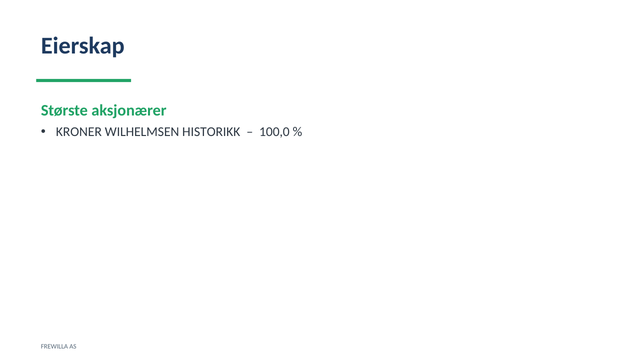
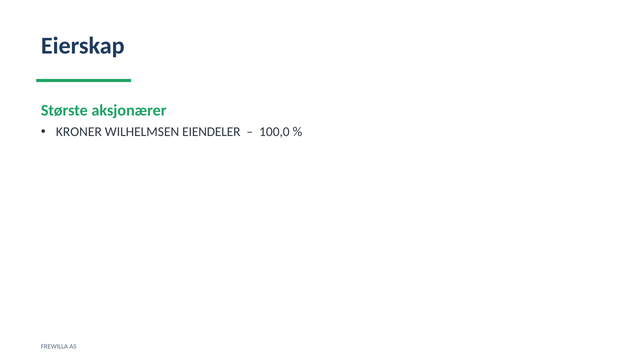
HISTORIKK: HISTORIKK -> EIENDELER (211, 132)
